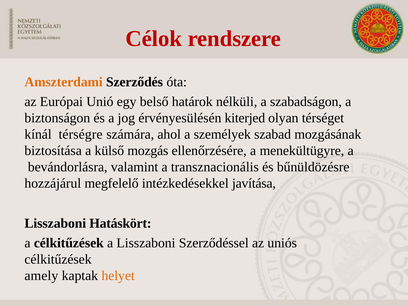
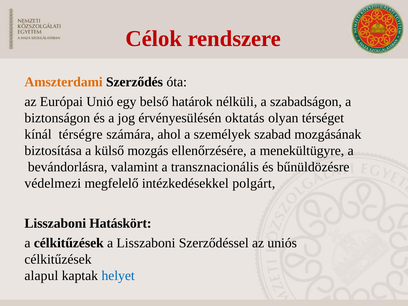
kiterjed: kiterjed -> oktatás (245, 118)
hozzájárul: hozzájárul -> védelmezi (53, 183)
javítása: javítása -> polgárt (254, 183)
amely: amely -> alapul (41, 276)
helyet colour: orange -> blue (118, 276)
